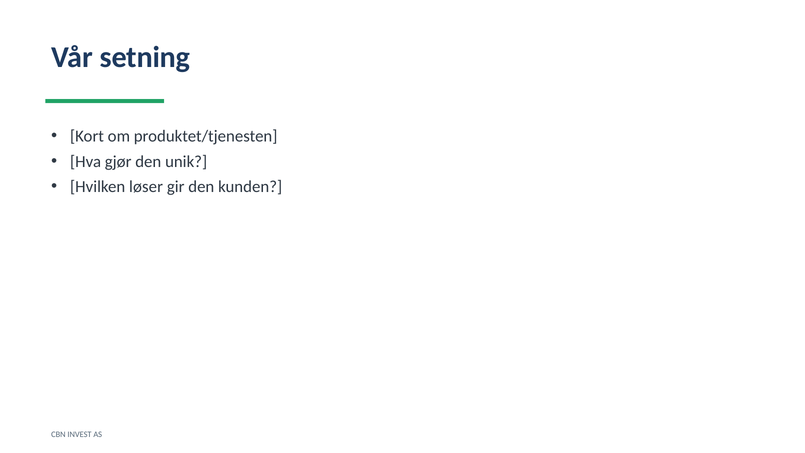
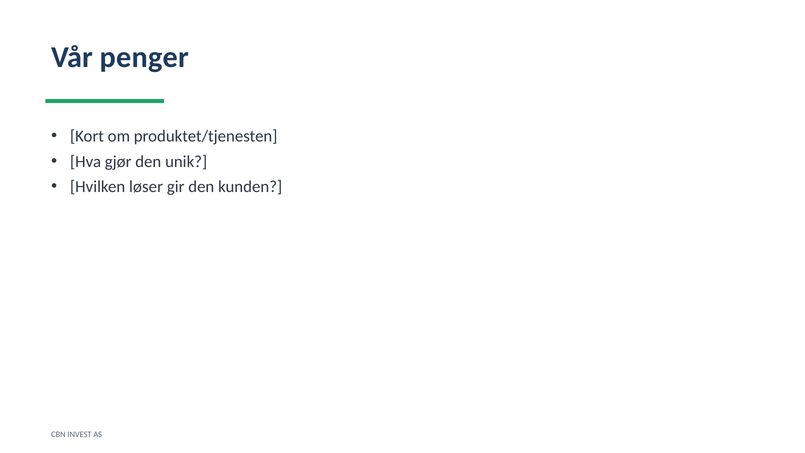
setning: setning -> penger (145, 57)
